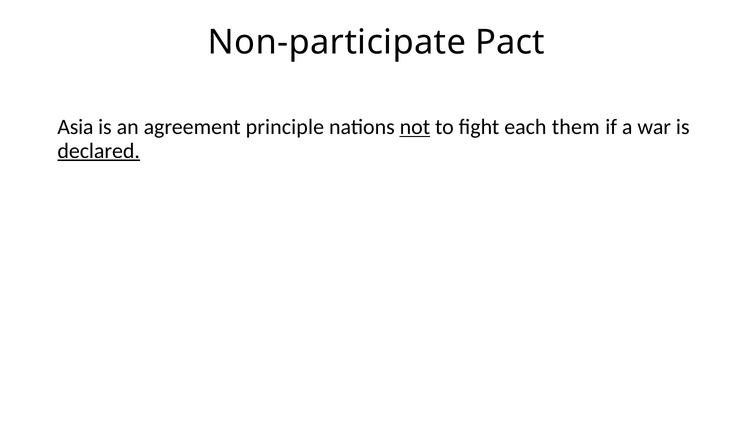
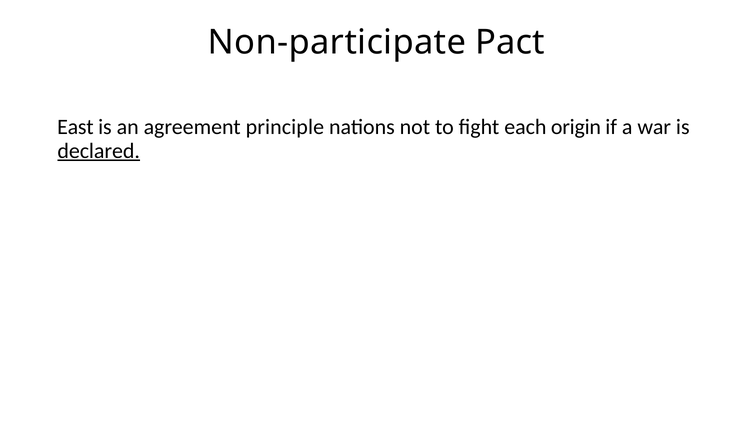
Asia: Asia -> East (75, 127)
not underline: present -> none (415, 127)
them: them -> origin (576, 127)
